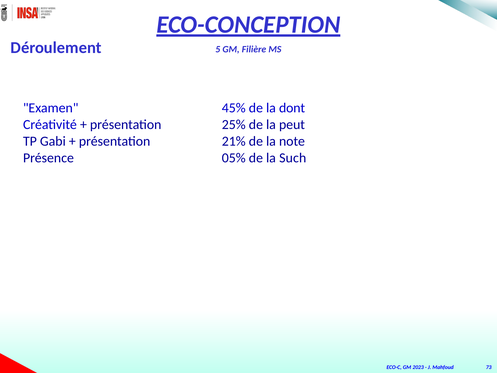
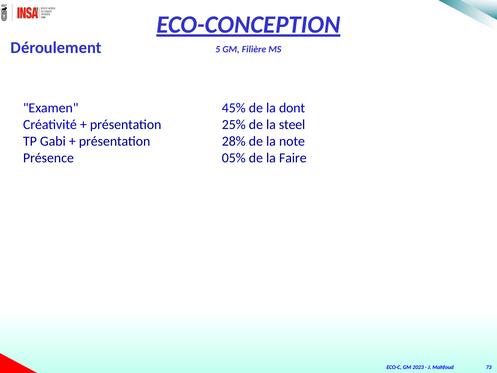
peut: peut -> steel (292, 125)
21%: 21% -> 28% (234, 141)
Such: Such -> Faire (293, 158)
